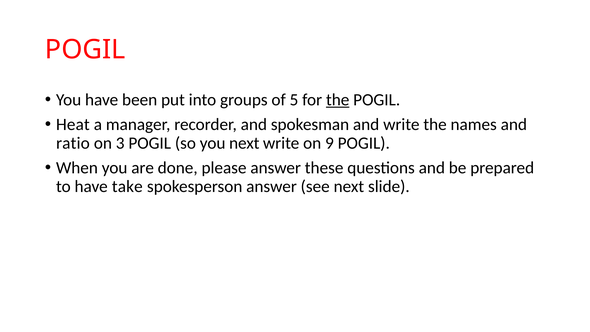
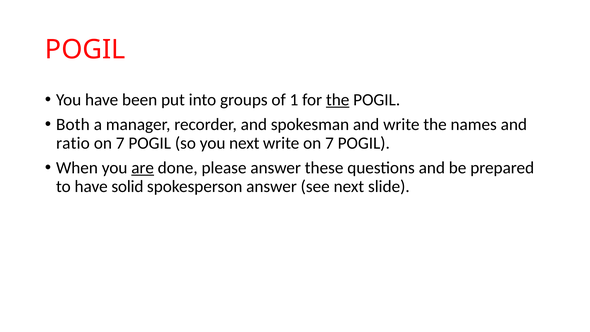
5: 5 -> 1 (294, 100)
Heat: Heat -> Both (73, 124)
3: 3 -> 7 (120, 143)
write on 9: 9 -> 7 (329, 143)
are underline: none -> present (143, 168)
take: take -> solid (127, 186)
